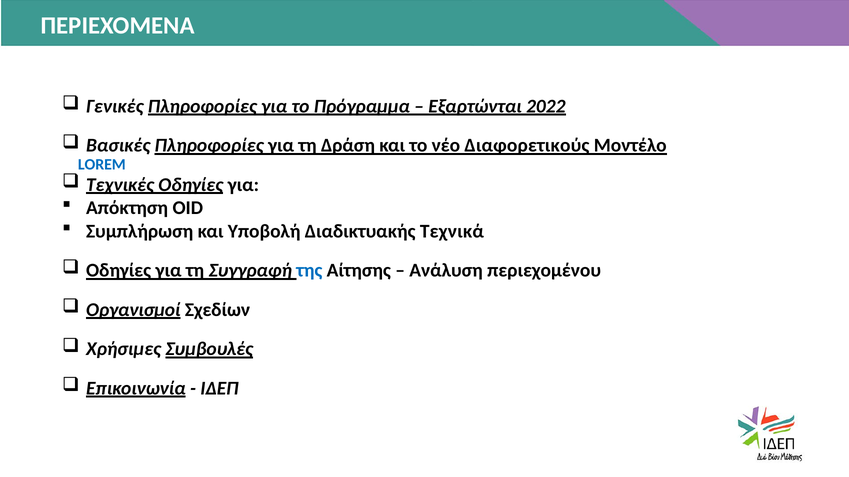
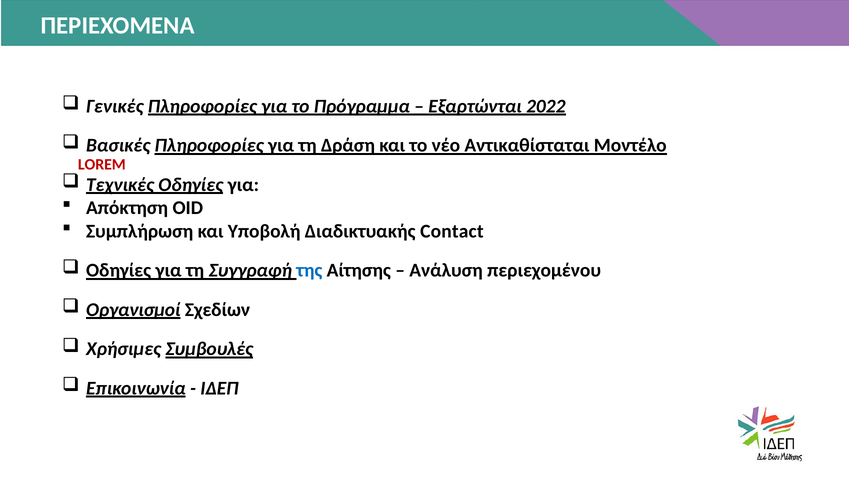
Διαφορετικούς: Διαφορετικούς -> Αντικαθίσταται (527, 146)
LOREM colour: blue -> red (102, 165)
Τεχνικά: Τεχνικά -> Contact (452, 232)
